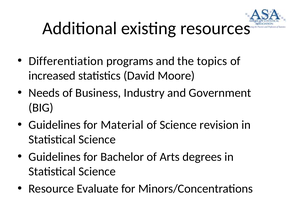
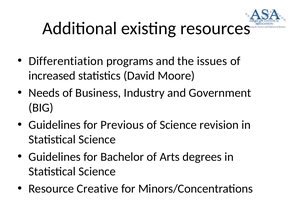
topics: topics -> issues (212, 61)
Material: Material -> Previous (122, 125)
Evaluate: Evaluate -> Creative (98, 189)
